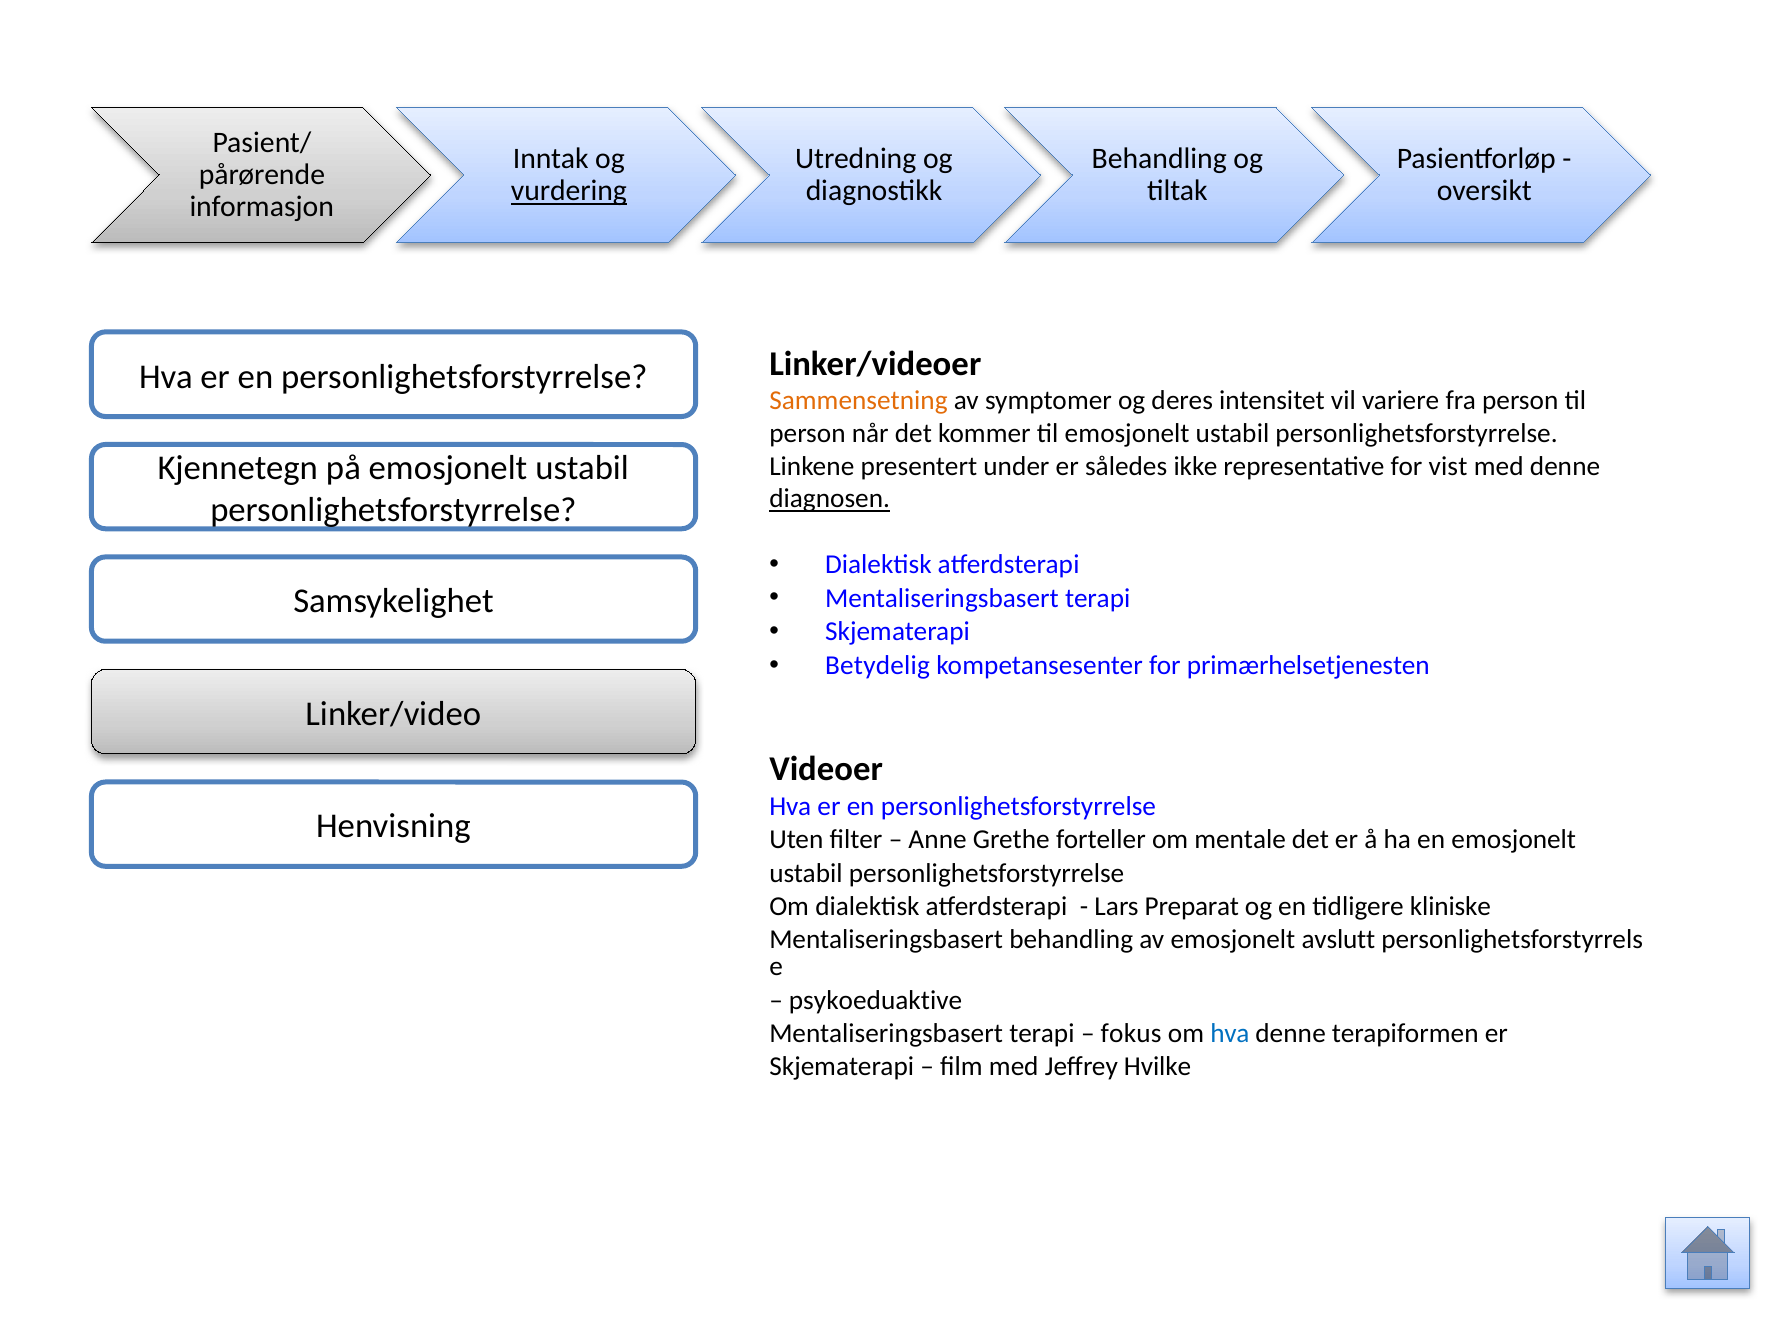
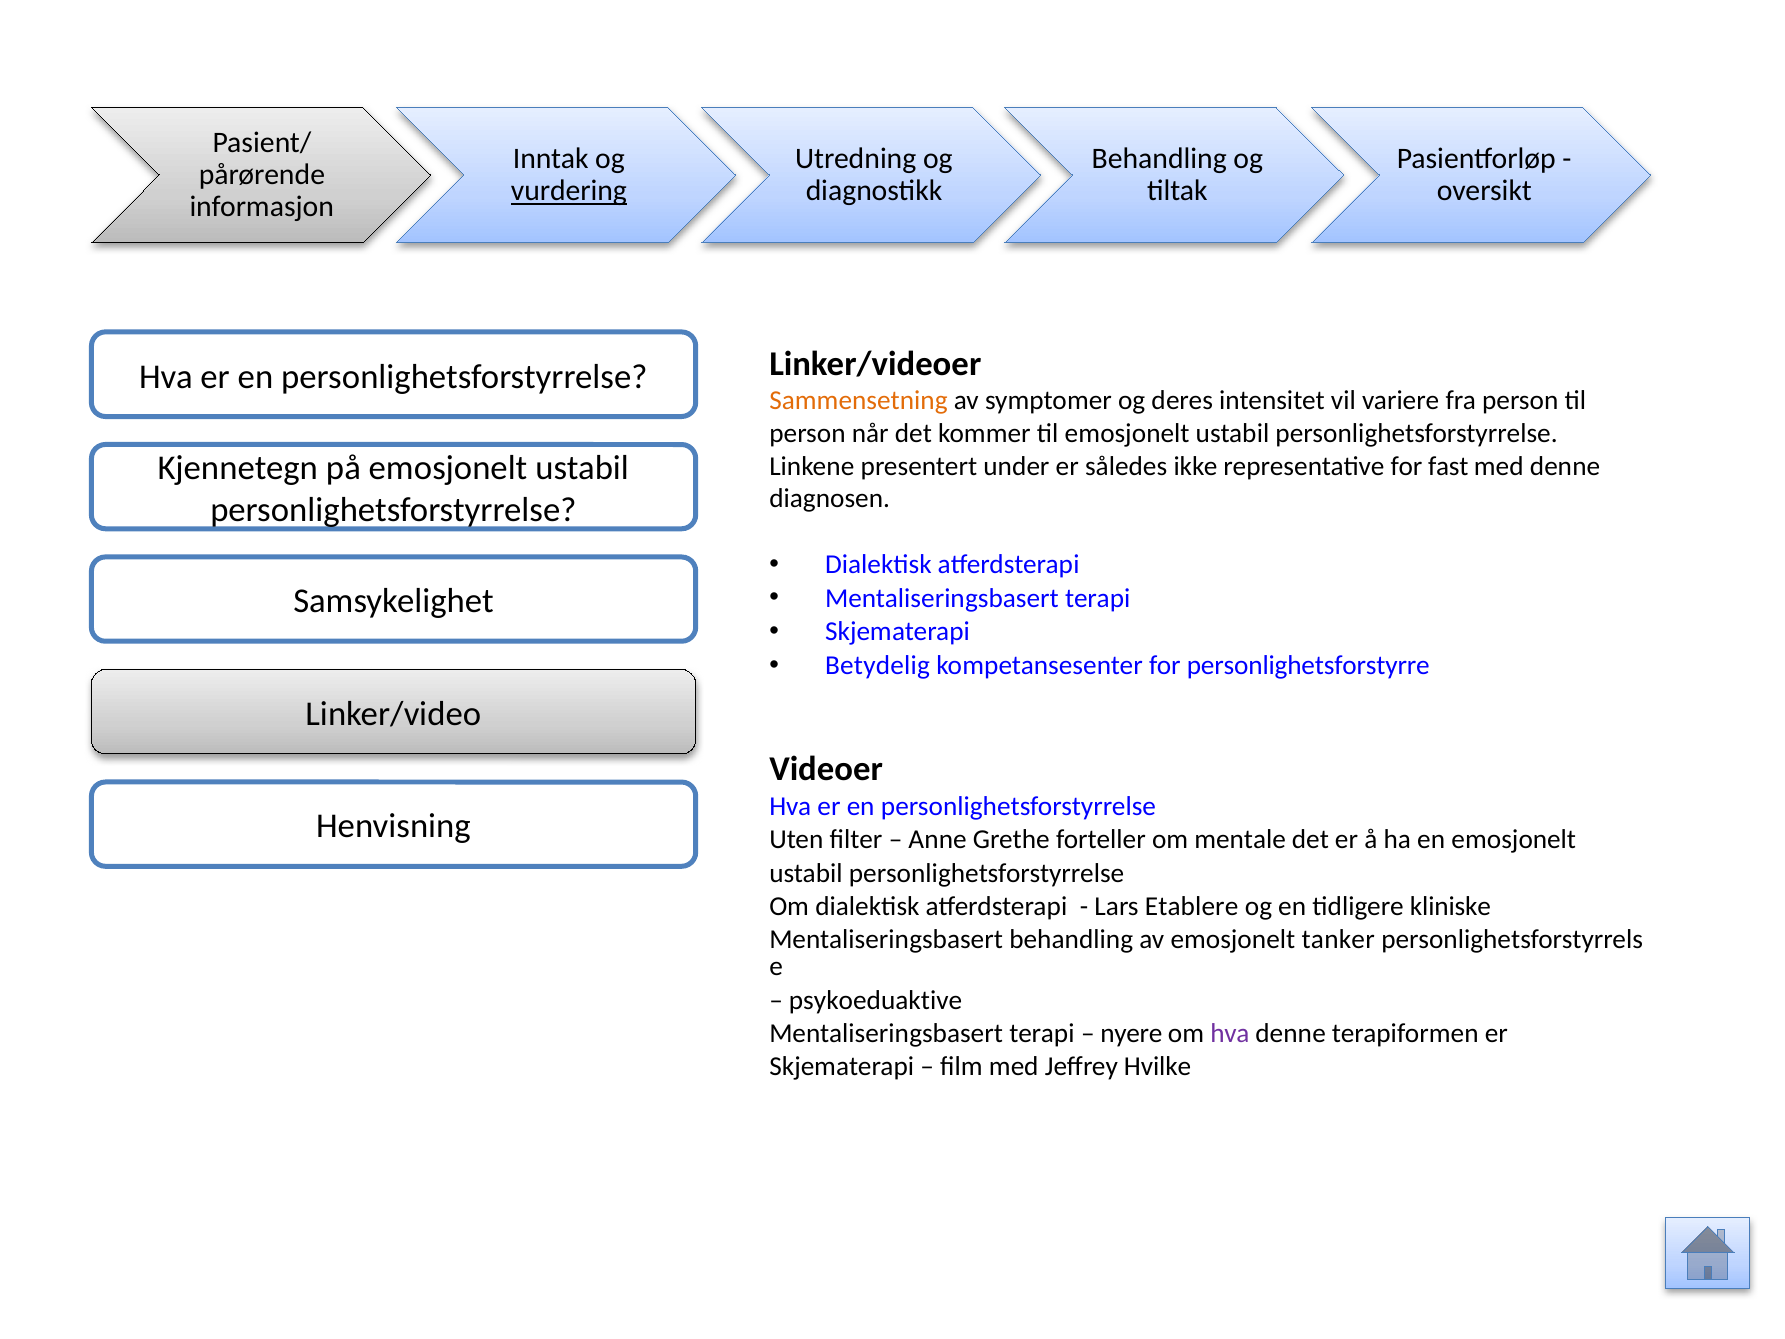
vist: vist -> fast (1448, 466)
diagnosen underline: present -> none (830, 499)
primærhelsetjenesten: primærhelsetjenesten -> personlighetsforstyrre (1308, 665)
Preparat: Preparat -> Etablere (1192, 906)
avslutt: avslutt -> tanker (1338, 939)
fokus: fokus -> nyere (1131, 1033)
hva colour: blue -> purple (1230, 1033)
